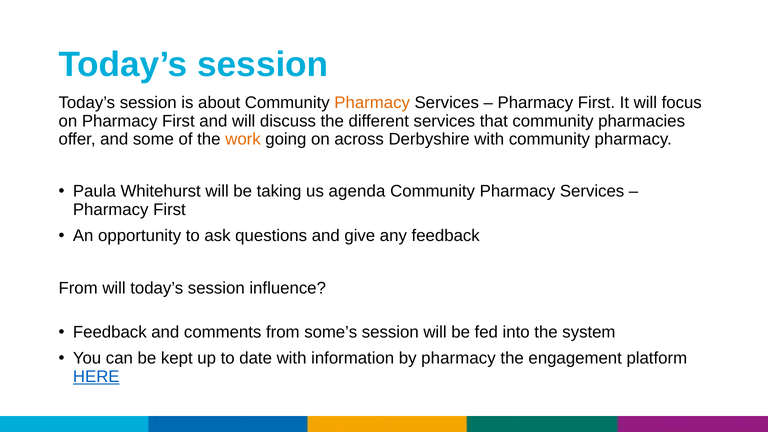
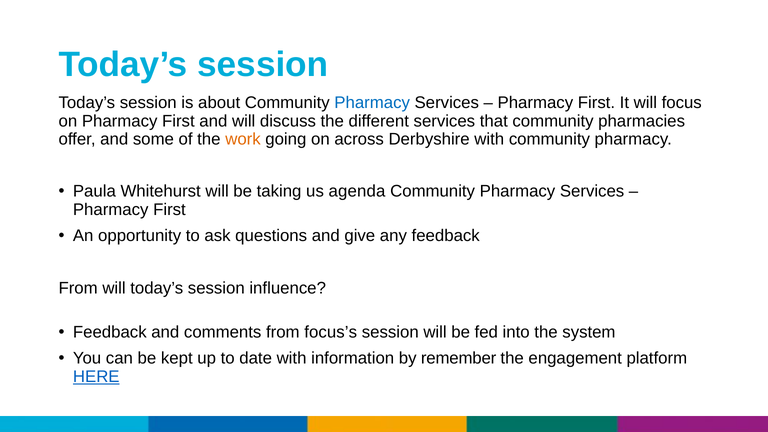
Pharmacy colour: orange -> blue (372, 103)
some’s: some’s -> focus’s (331, 332)
by pharmacy: pharmacy -> remember (459, 358)
